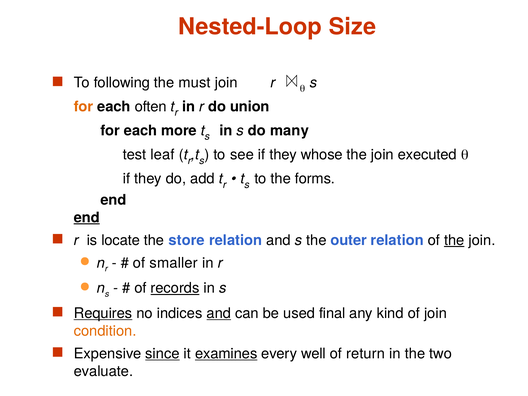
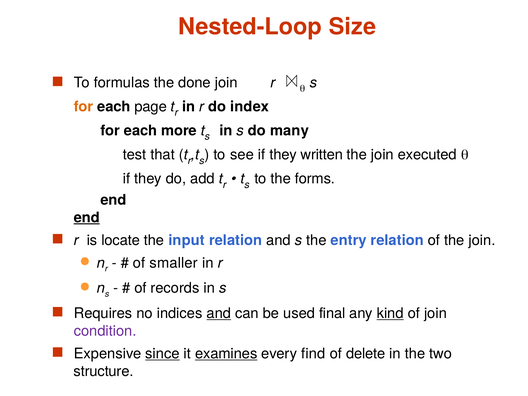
following: following -> formulas (122, 83)
must: must -> done (195, 83)
often: often -> page (151, 107)
union: union -> index (250, 107)
leaf: leaf -> that (163, 155)
whose: whose -> written (322, 155)
store: store -> input (187, 240)
outer: outer -> entry (349, 240)
the underline: present -> none (454, 240)
records underline: present -> none (175, 288)
Requires underline: present -> none (103, 313)
kind underline: none -> present (390, 313)
condition colour: orange -> purple (105, 331)
well: well -> find (313, 354)
return: return -> delete (366, 354)
evaluate: evaluate -> structure (104, 371)
